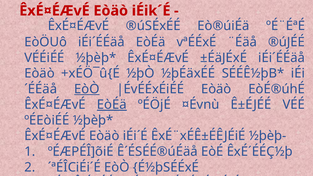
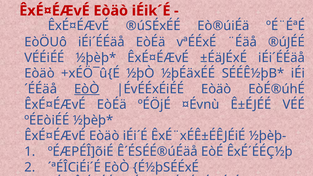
EòÉä underline: present -> none (112, 105)
